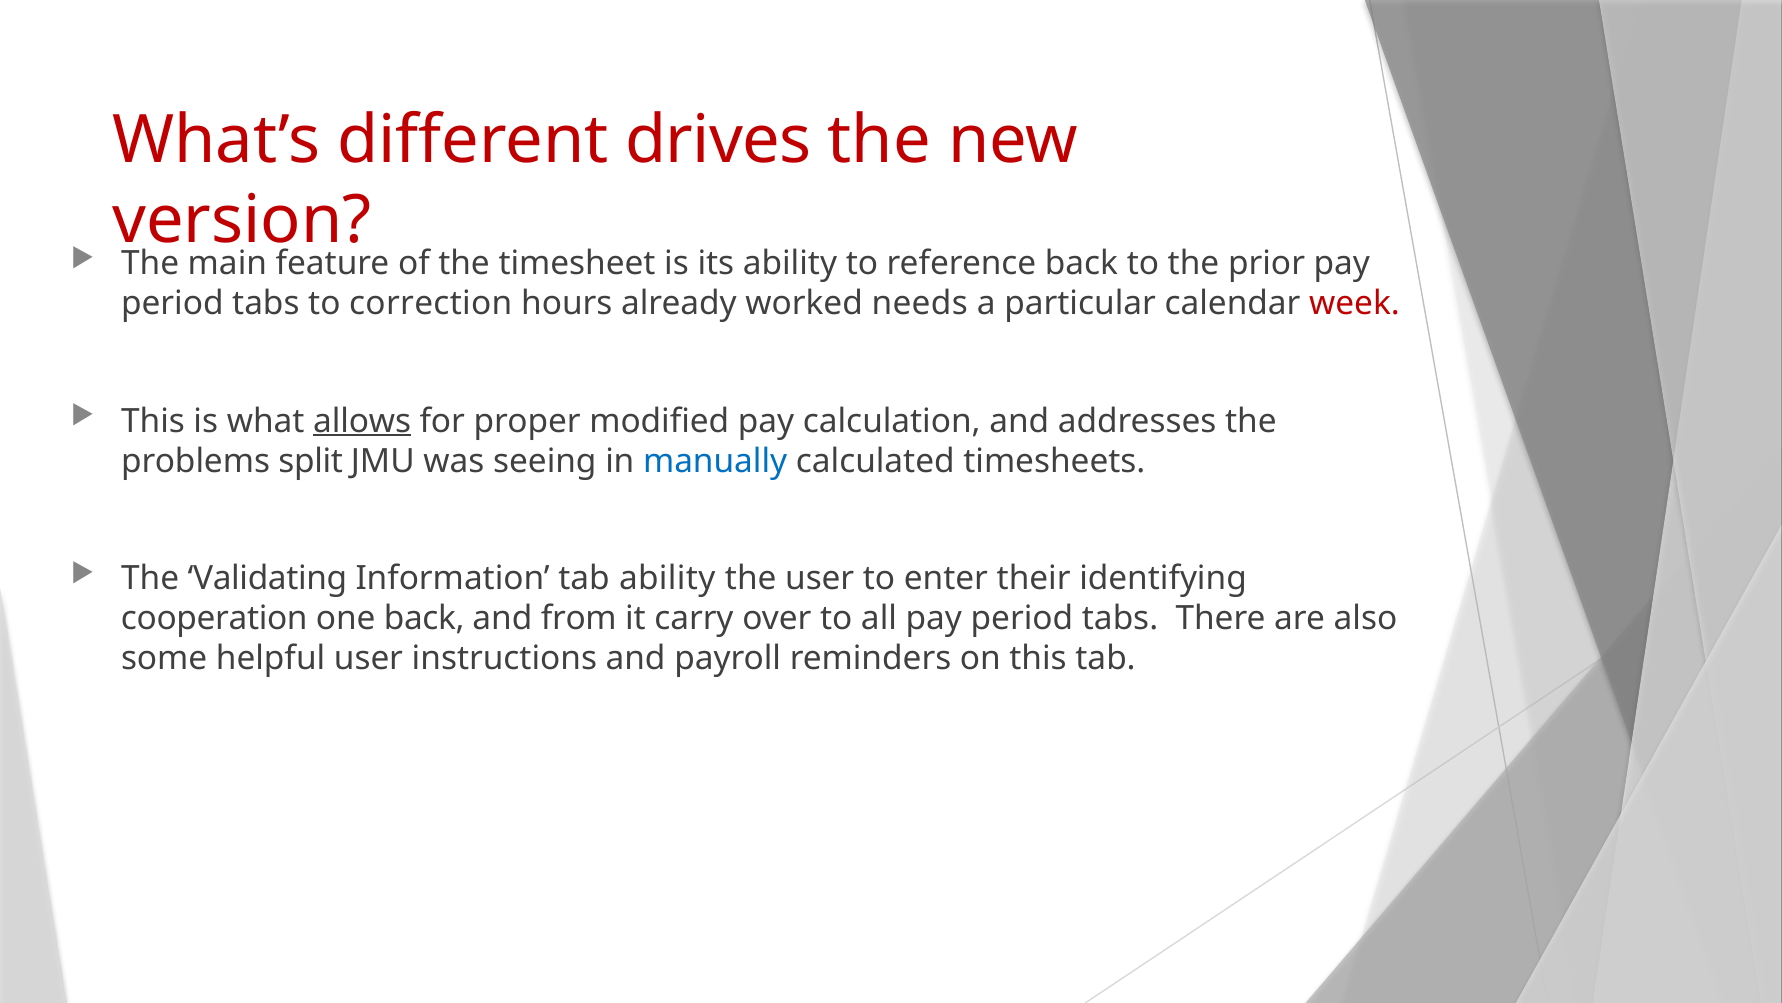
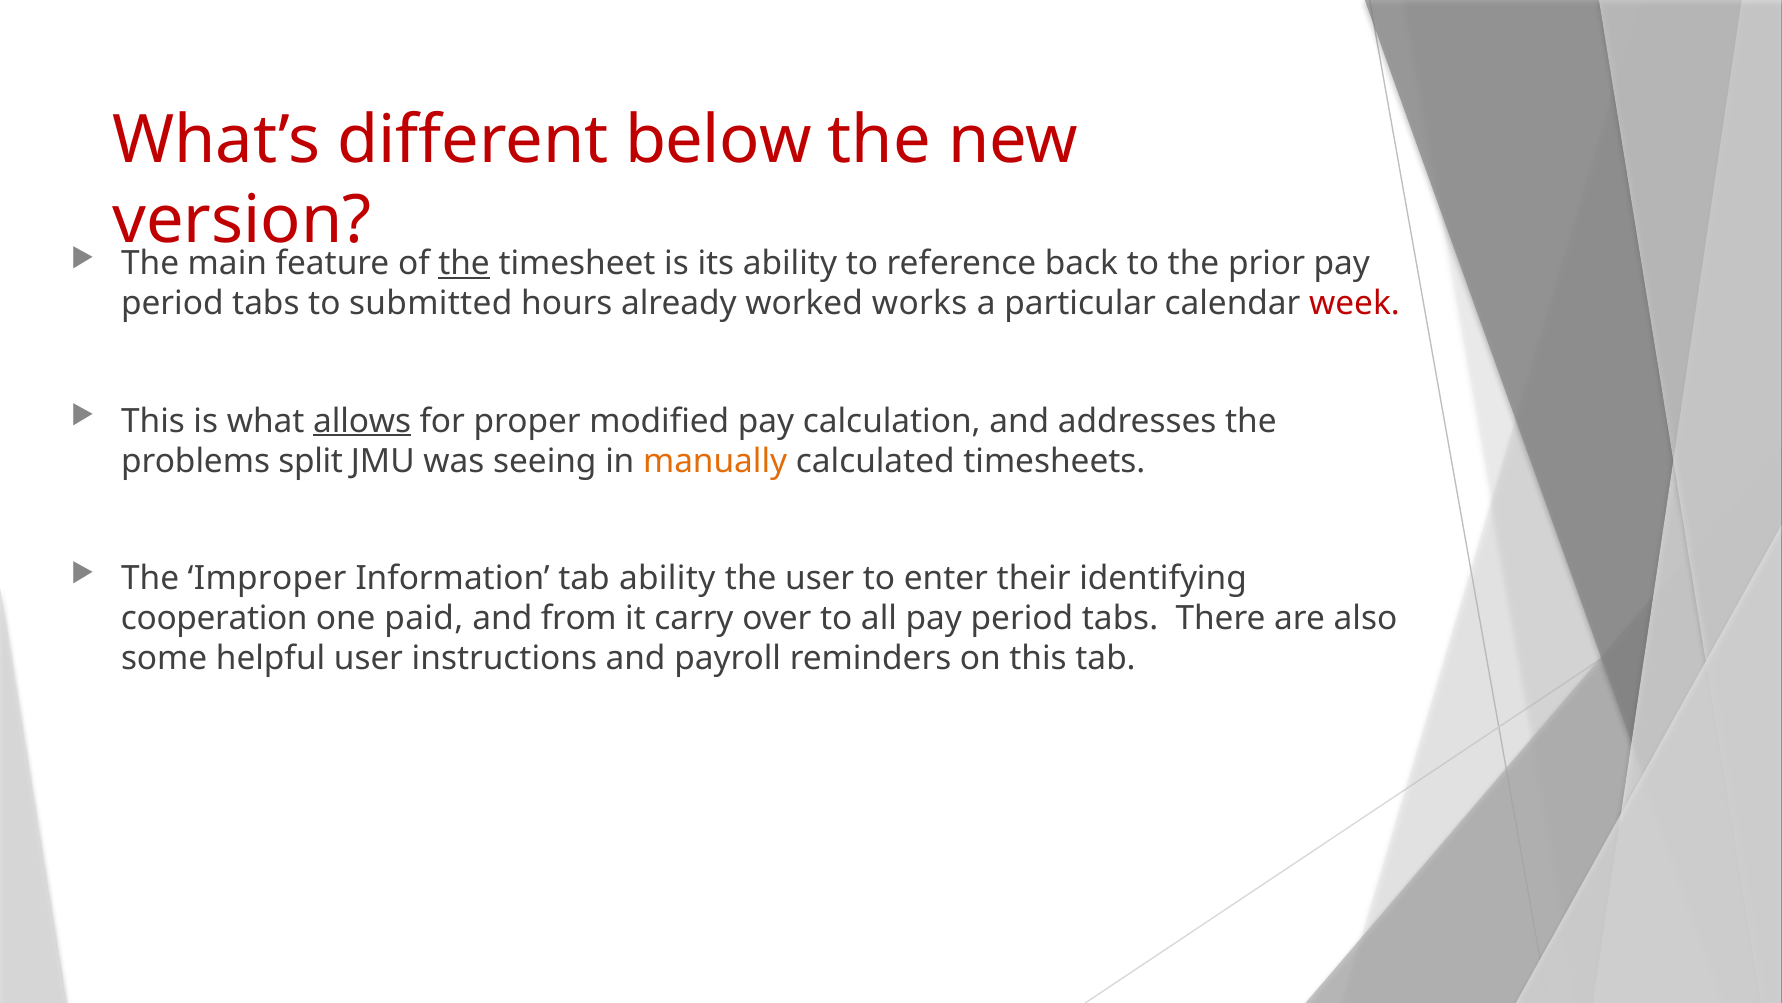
drives: drives -> below (719, 141)
the underline: none -> present (464, 263)
correction: correction -> submitted (431, 303)
needs: needs -> works (920, 303)
manually colour: blue -> orange (715, 461)
Validating: Validating -> Improper (267, 578)
one back: back -> paid (424, 618)
